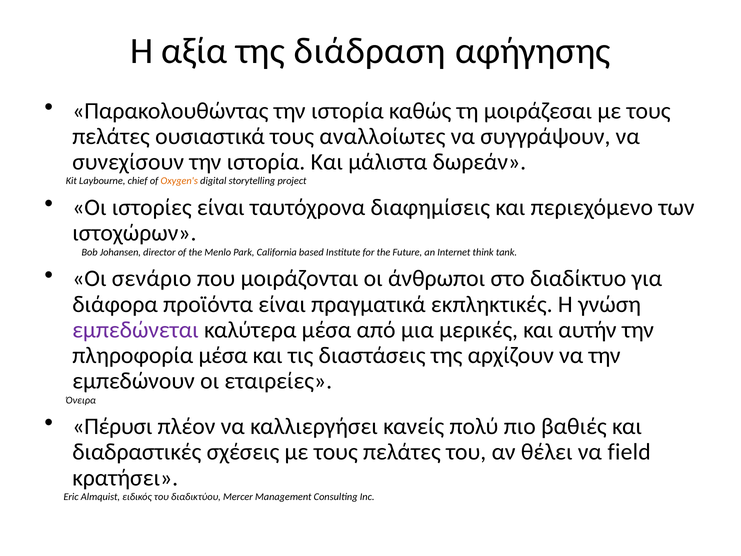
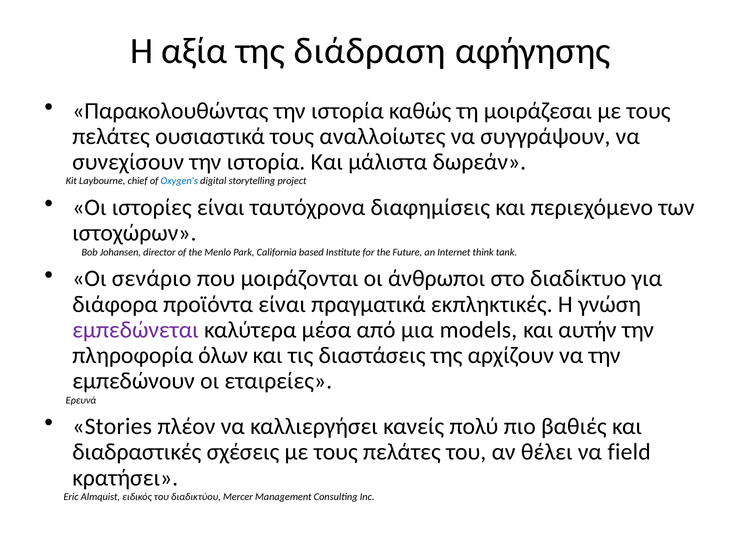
Oxygen's colour: orange -> blue (179, 181)
μερικές: μερικές -> models (478, 330)
πληροφορία μέσα: μέσα -> όλων (223, 355)
Όνειρα: Όνειρα -> Ερευνά (81, 400)
Πέρυσι: Πέρυσι -> Stories (112, 426)
